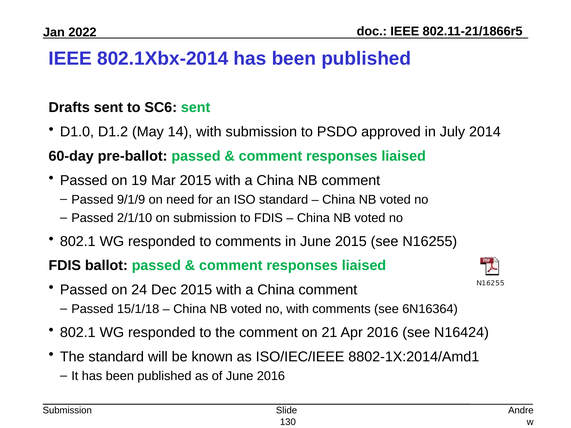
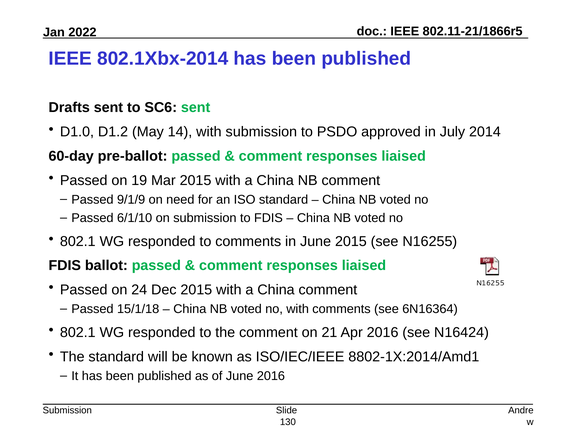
2/1/10: 2/1/10 -> 6/1/10 (135, 218)
